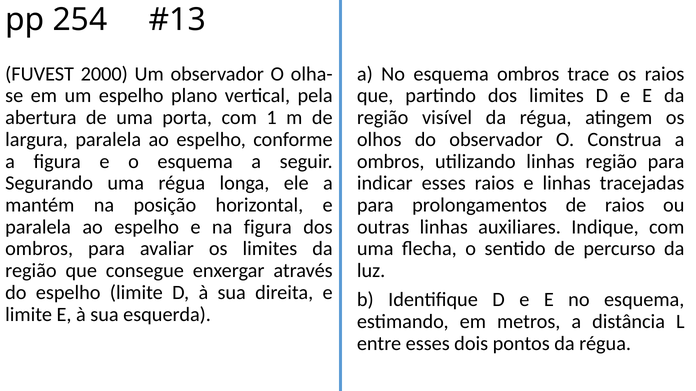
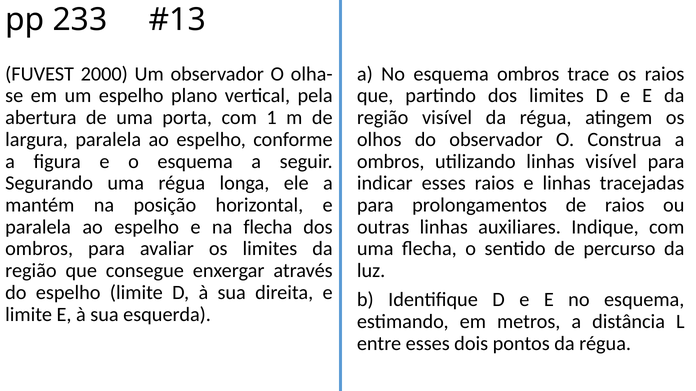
254: 254 -> 233 (80, 20)
linhas região: região -> visível (611, 162)
na figura: figura -> flecha (268, 227)
